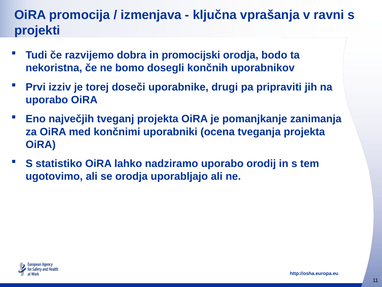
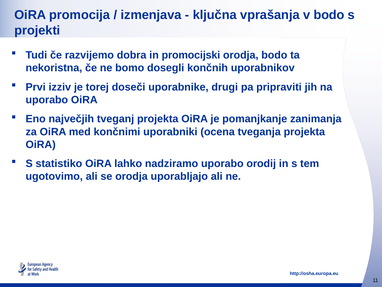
v ravni: ravni -> bodo (329, 15)
